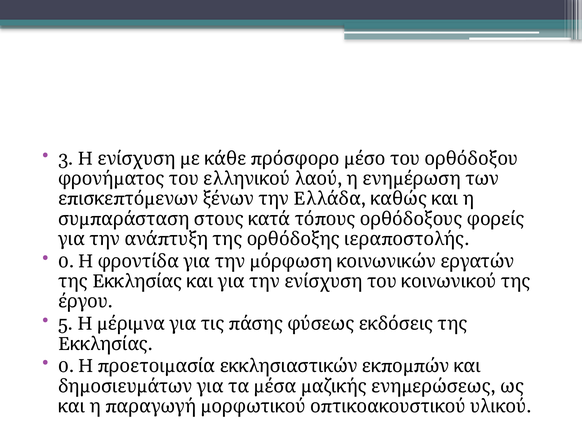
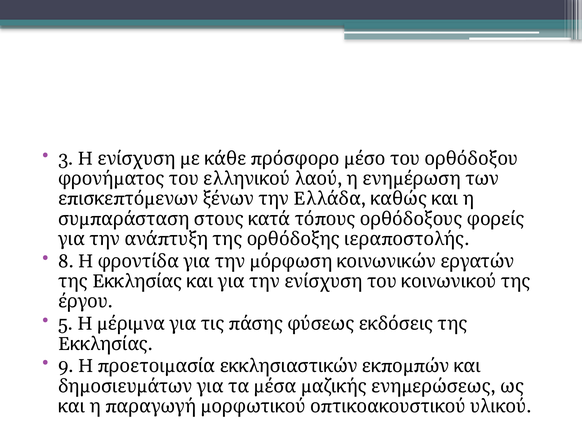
0: 0 -> 8 (66, 261)
0: 0 -> 9 (66, 366)
